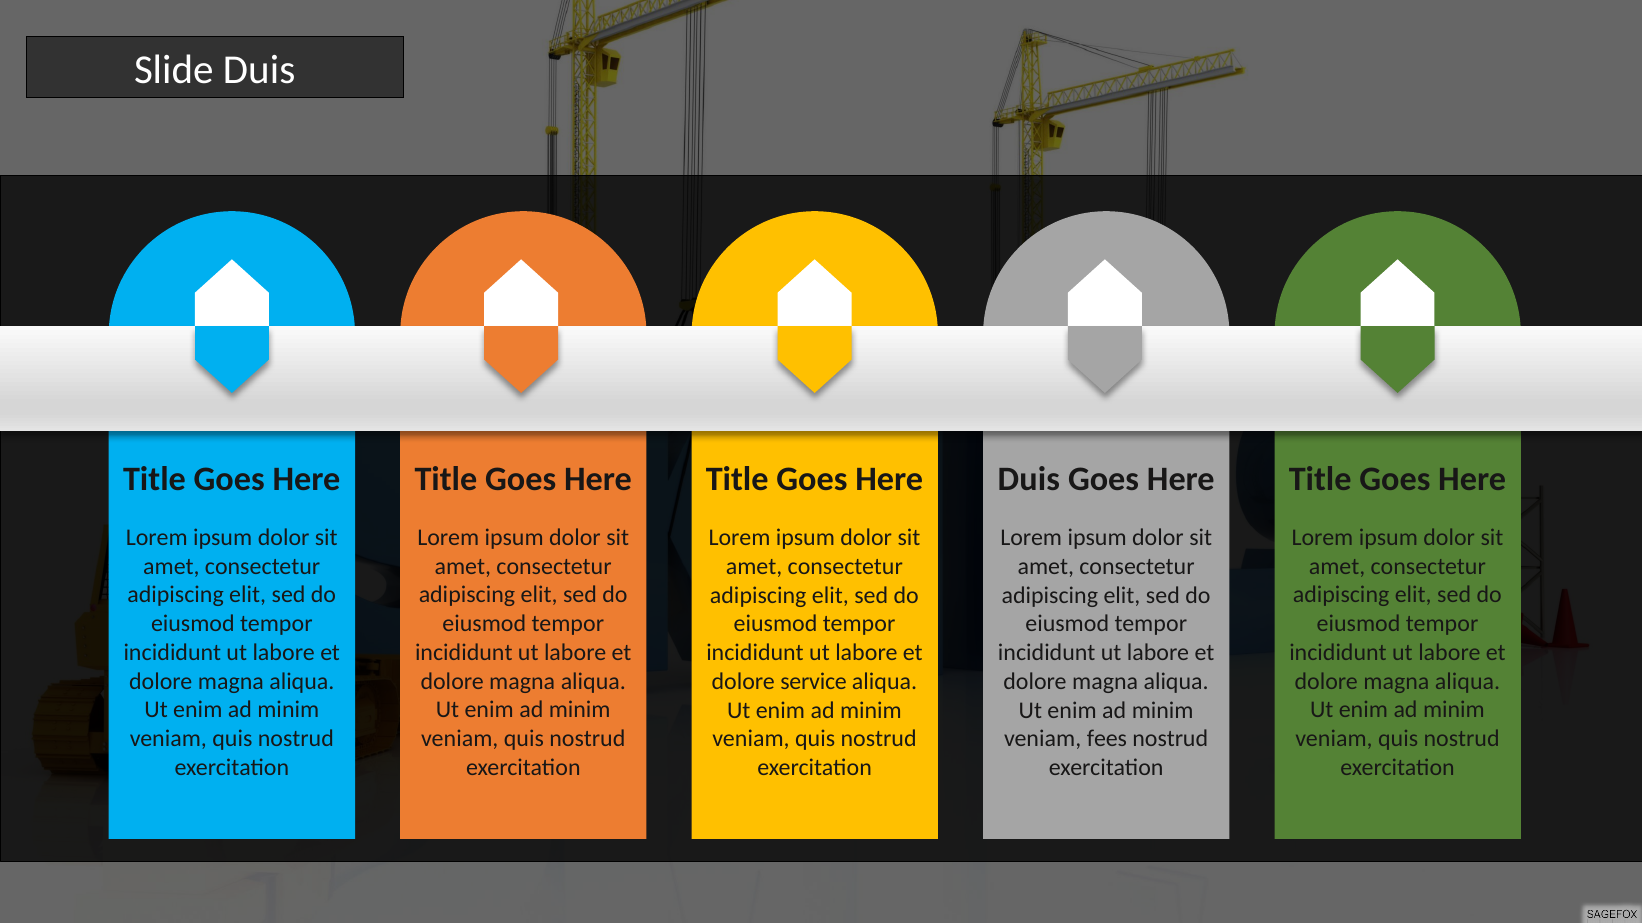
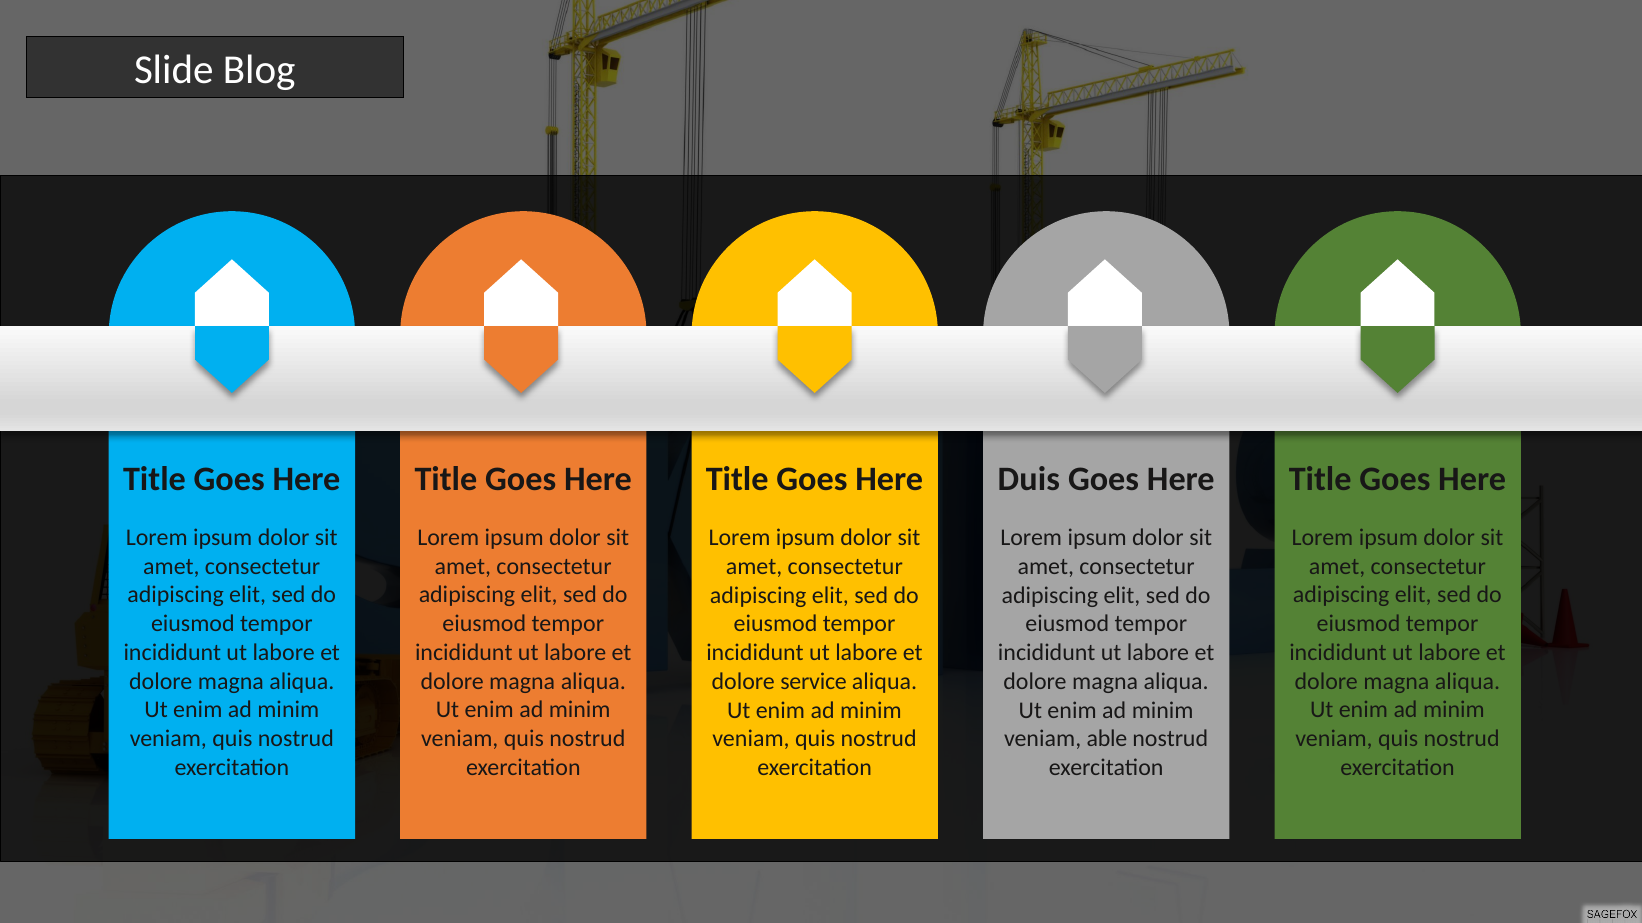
Slide Duis: Duis -> Blog (259, 70)
fees: fees -> able (1107, 739)
